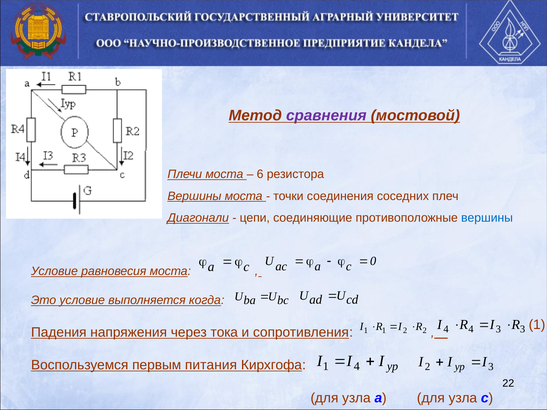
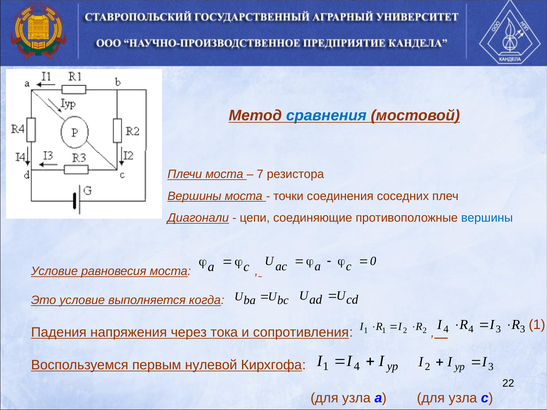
сравнения colour: purple -> blue (326, 116)
6: 6 -> 7 (260, 174)
питания: питания -> нулевой (211, 365)
